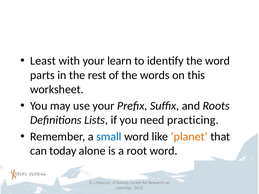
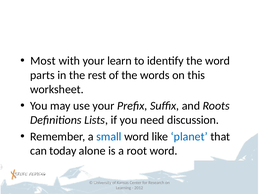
Least: Least -> Most (43, 61)
practicing: practicing -> discussion (193, 120)
planet colour: orange -> blue (189, 137)
